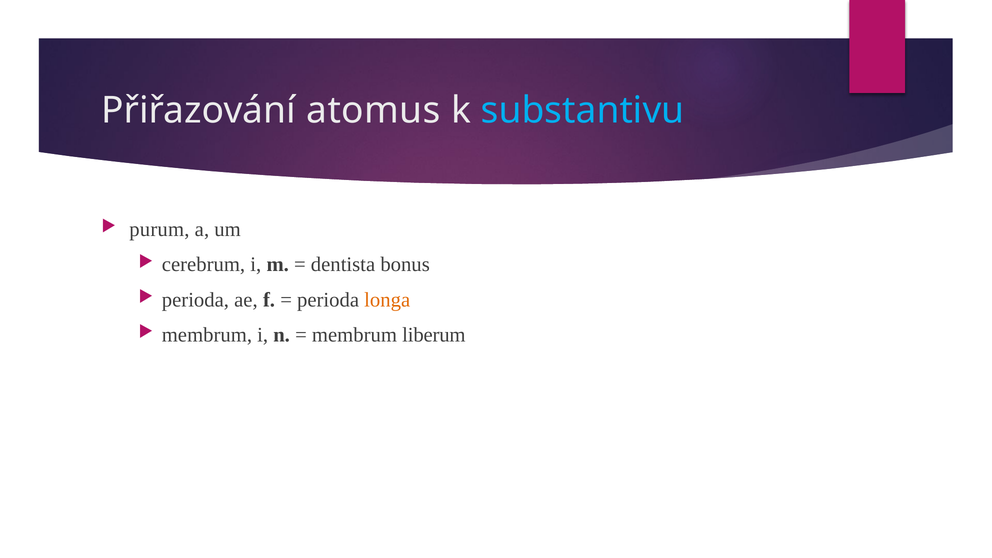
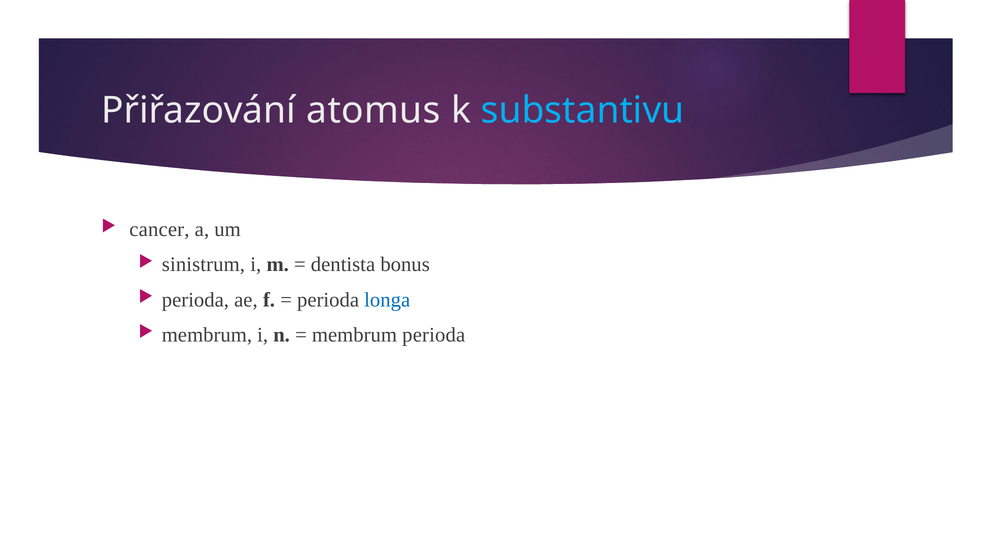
purum: purum -> cancer (159, 229)
cerebrum: cerebrum -> sinistrum (203, 265)
longa colour: orange -> blue (387, 300)
membrum liberum: liberum -> perioda (434, 335)
